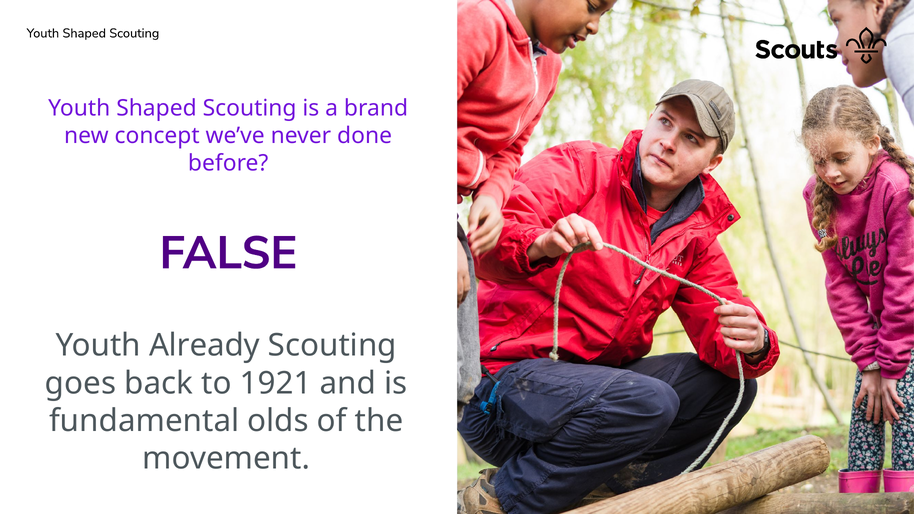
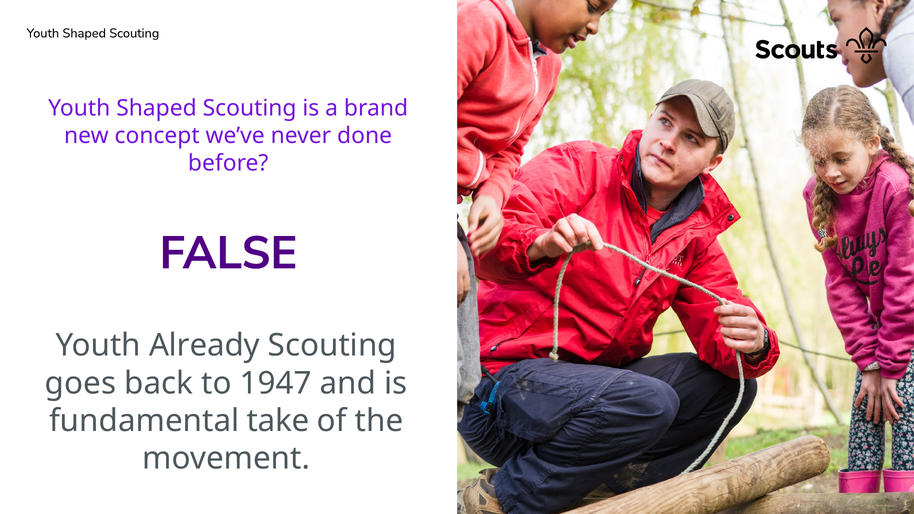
1921: 1921 -> 1947 (276, 383)
olds: olds -> take (278, 421)
